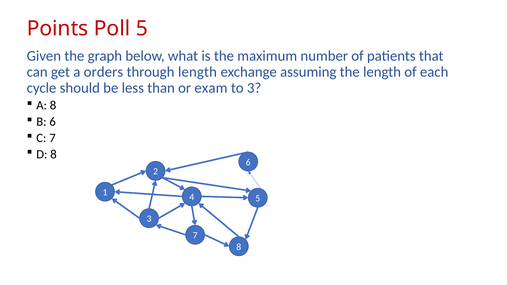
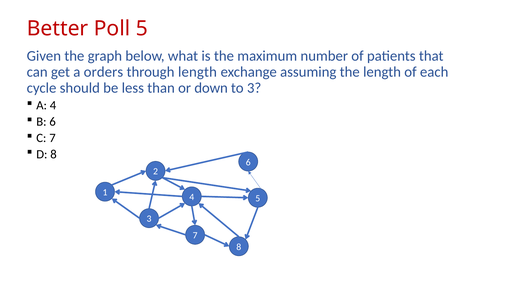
Points: Points -> Better (58, 28)
exam: exam -> down (211, 88)
A 8: 8 -> 4 (53, 105)
